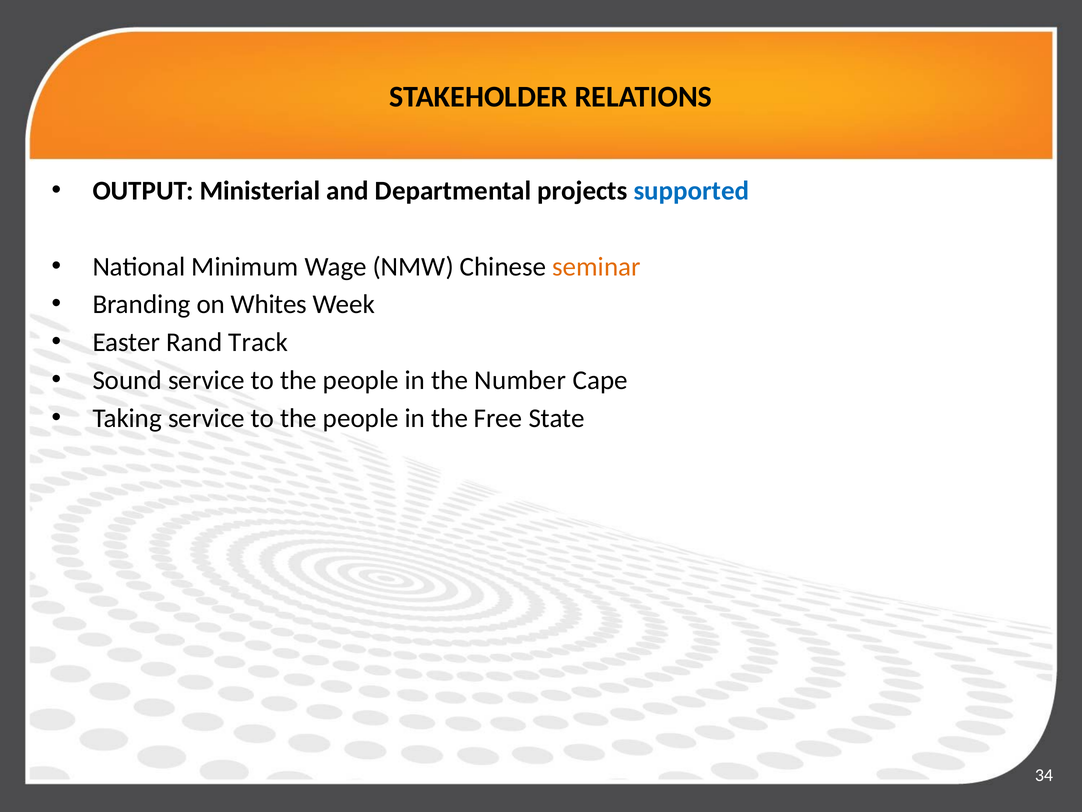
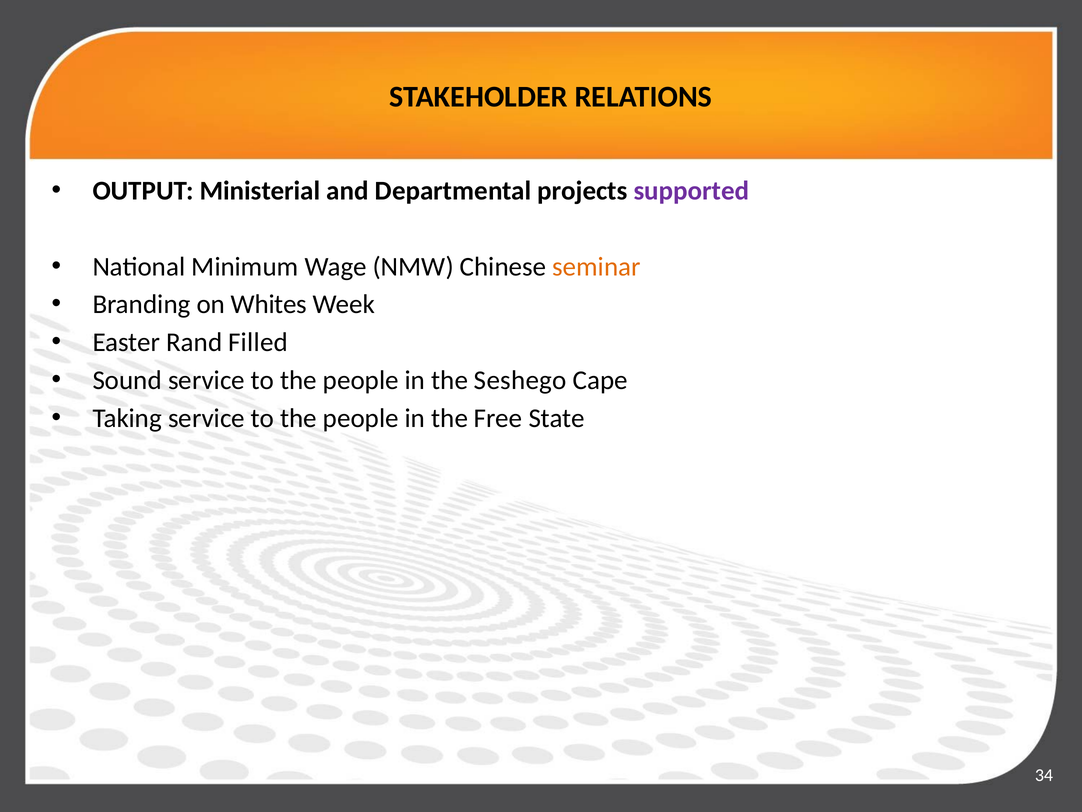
supported colour: blue -> purple (692, 191)
Track: Track -> Filled (258, 342)
Number: Number -> Seshego (520, 380)
